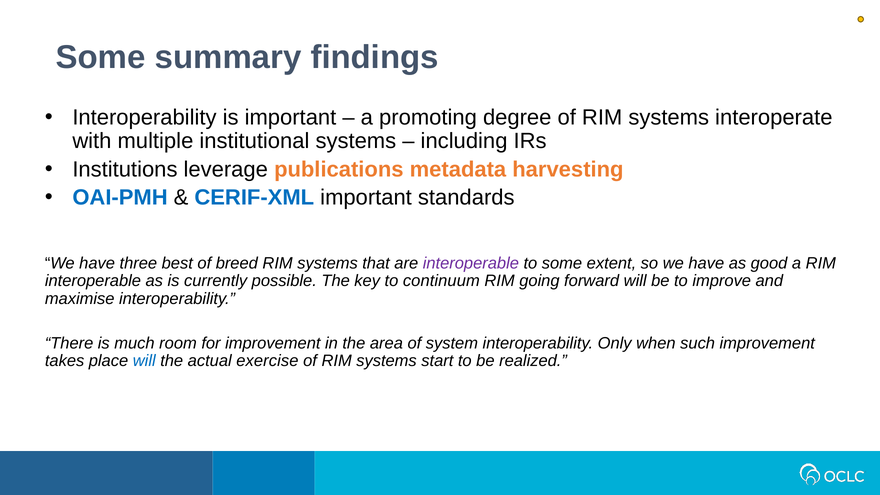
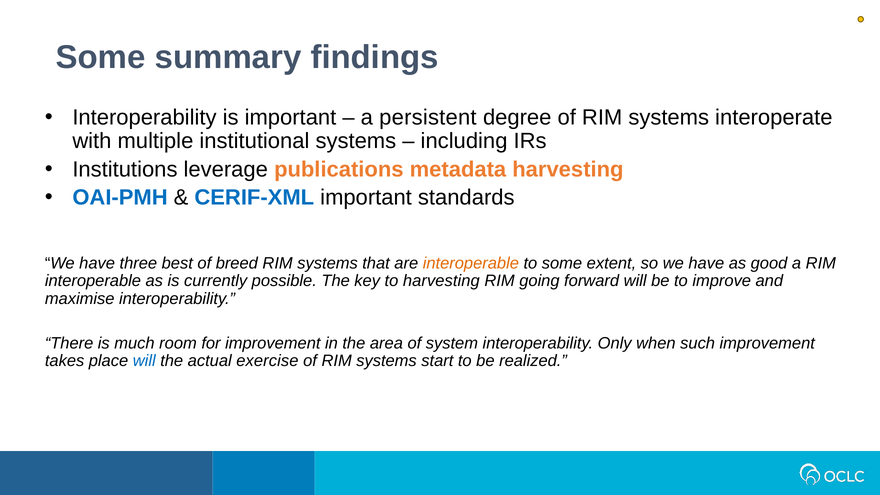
promoting: promoting -> persistent (428, 117)
interoperable colour: purple -> orange (471, 263)
to continuum: continuum -> harvesting (441, 281)
